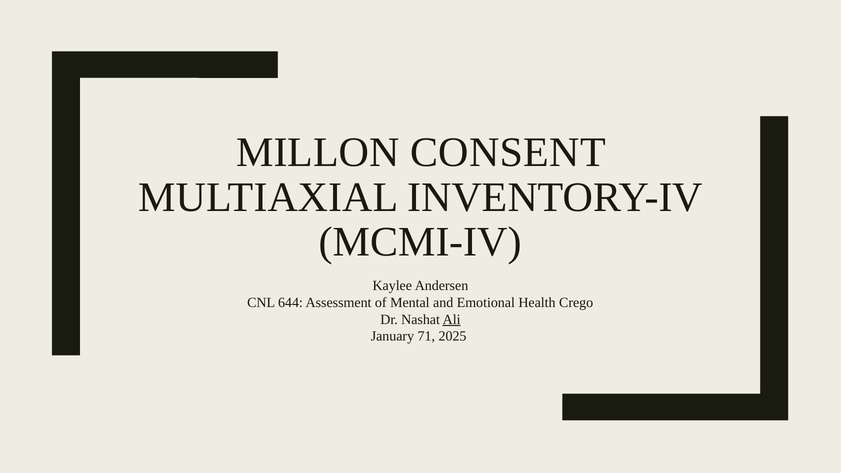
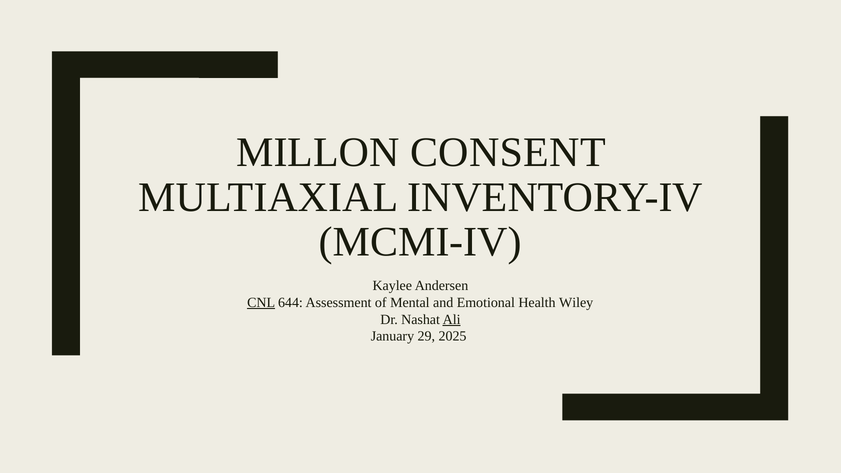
CNL underline: none -> present (261, 303)
Crego: Crego -> Wiley (576, 303)
71: 71 -> 29 (426, 336)
